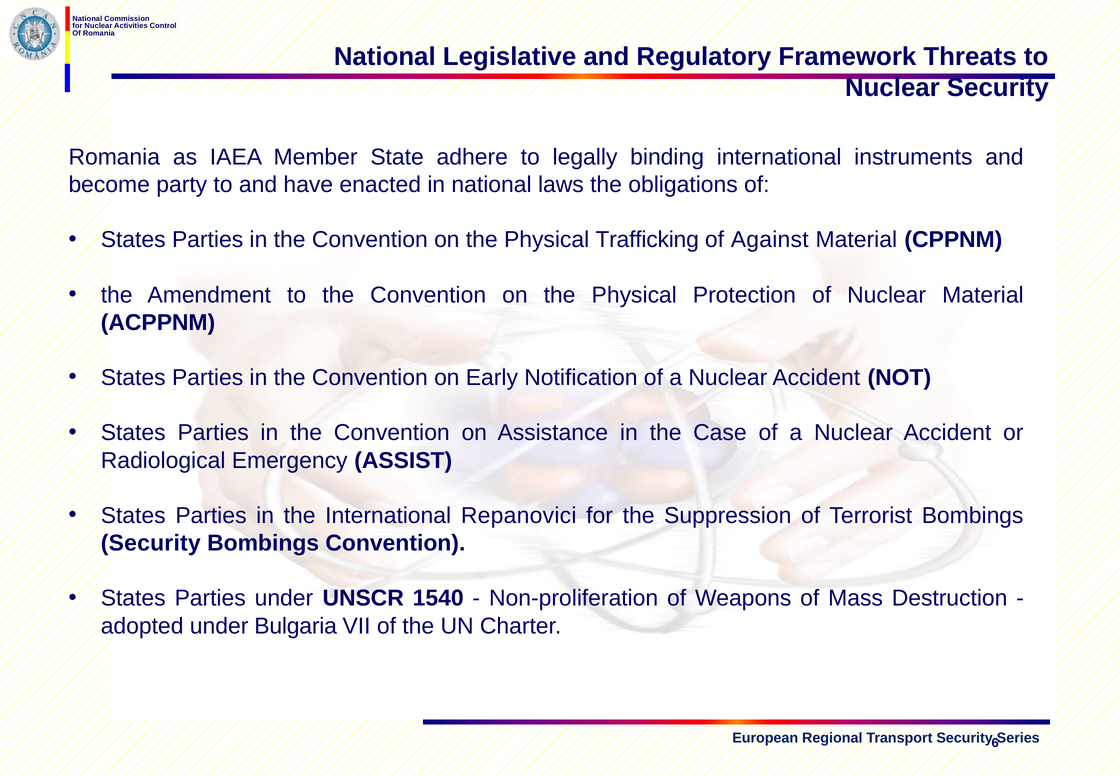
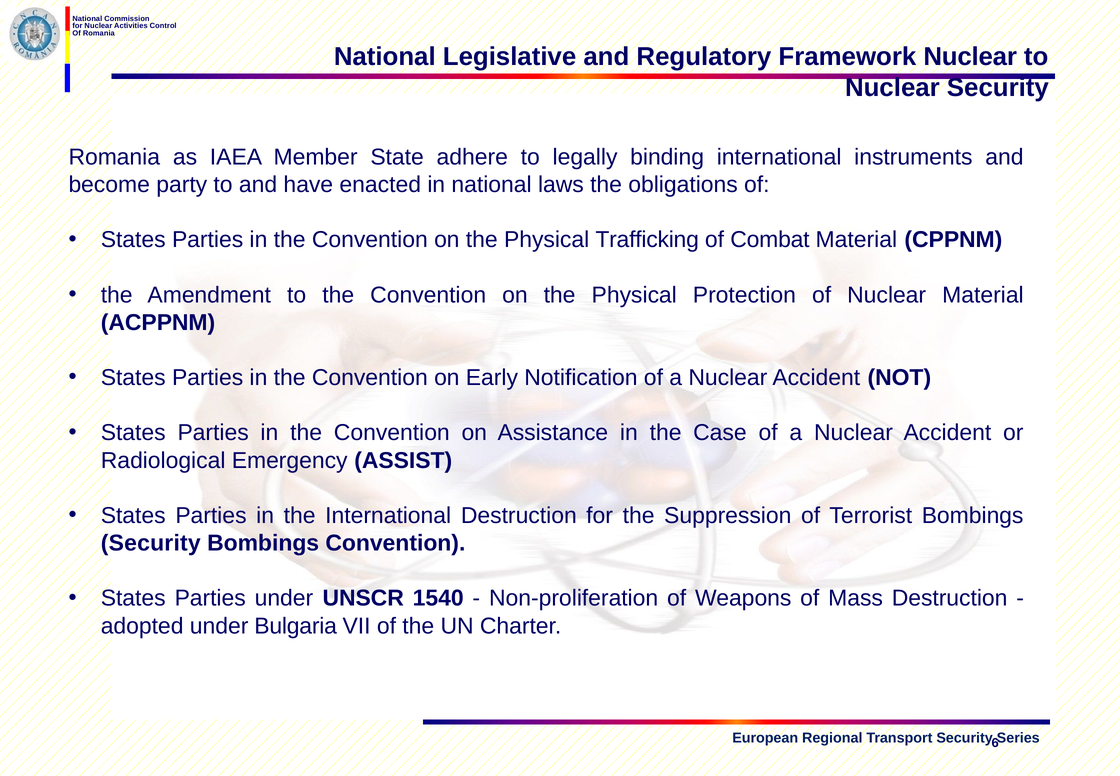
Framework Threats: Threats -> Nuclear (970, 57)
Against: Against -> Combat (770, 240)
International Repanovici: Repanovici -> Destruction (519, 515)
